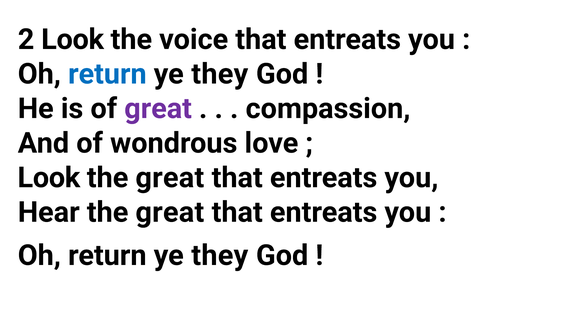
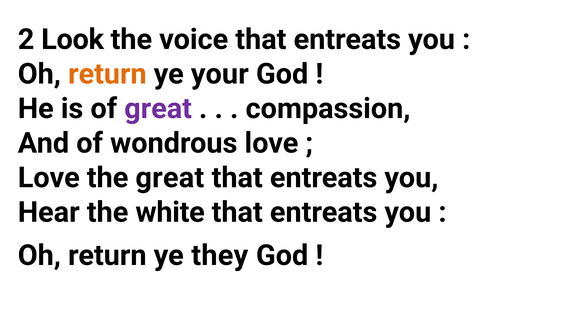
return colour: blue -> orange (107, 74)
they: they -> your (220, 74)
Look: Look -> Love (49, 178)
Hear the great: great -> white (170, 213)
